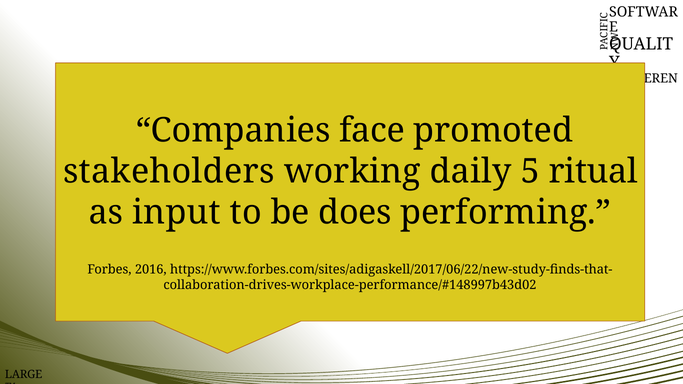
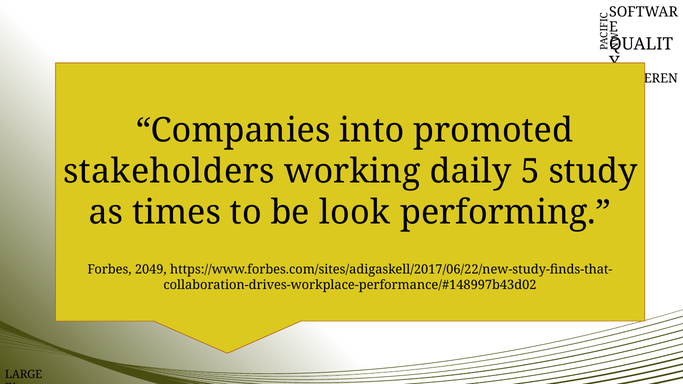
face: face -> into (372, 130)
ritual: ritual -> study (593, 171)
input: input -> times (177, 212)
does: does -> look (355, 212)
2016: 2016 -> 2049 (151, 270)
